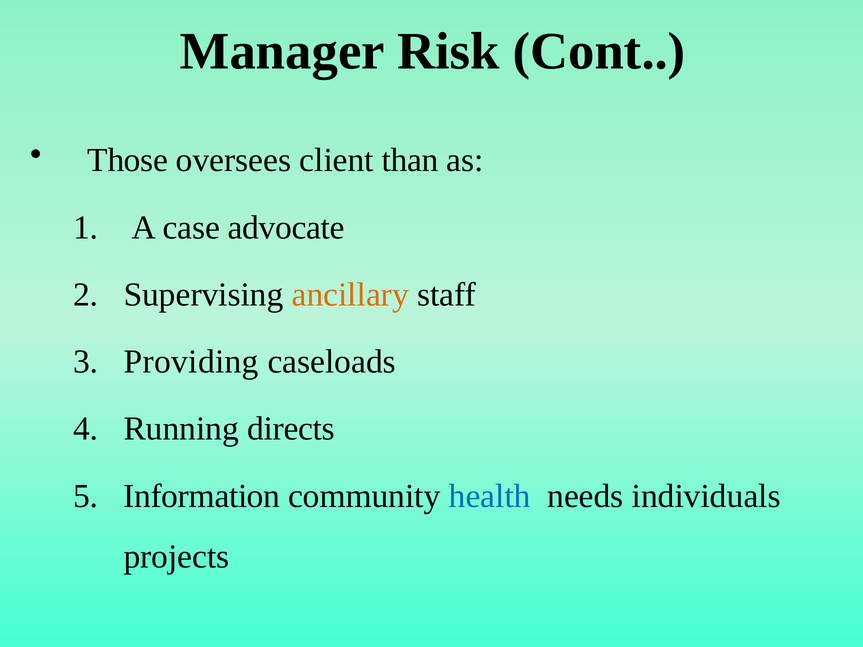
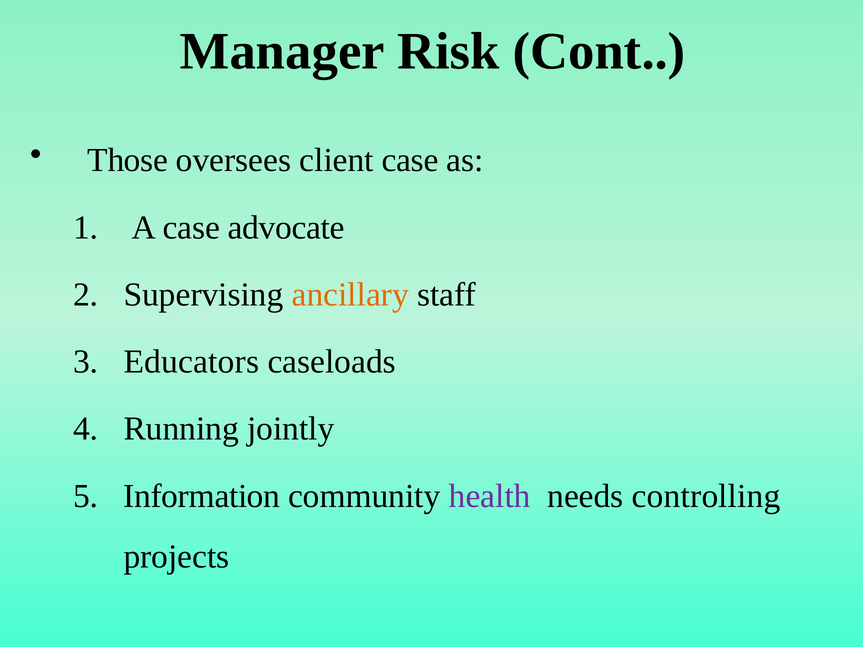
client than: than -> case (410, 160)
Providing: Providing -> Educators (191, 362)
directs: directs -> jointly (291, 429)
health colour: blue -> purple (490, 496)
individuals: individuals -> controlling (706, 496)
